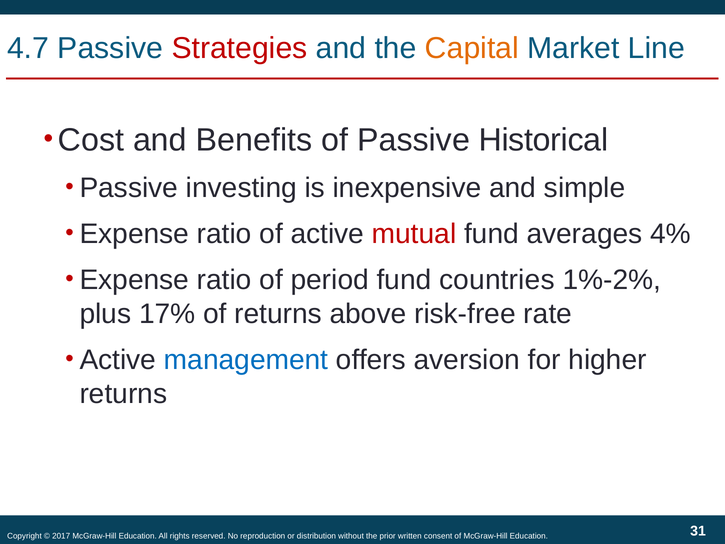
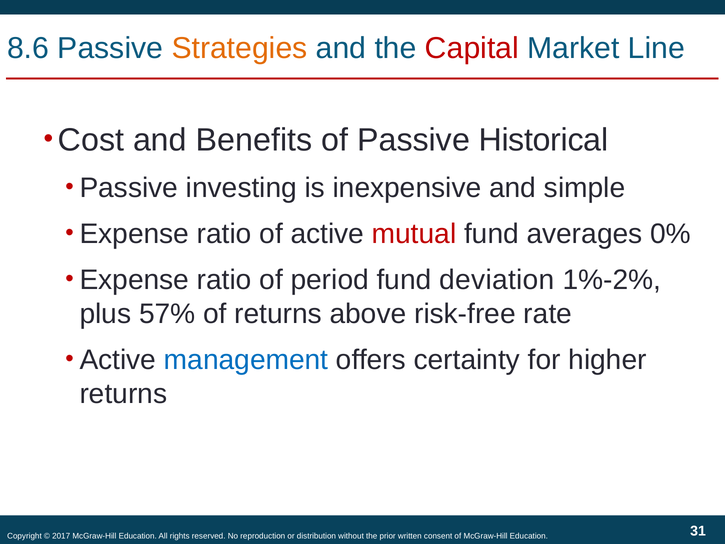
4.7: 4.7 -> 8.6 (28, 48)
Strategies colour: red -> orange (240, 48)
Capital colour: orange -> red (472, 48)
4%: 4% -> 0% (671, 234)
countries: countries -> deviation (497, 280)
17%: 17% -> 57% (167, 314)
aversion: aversion -> certainty (467, 360)
